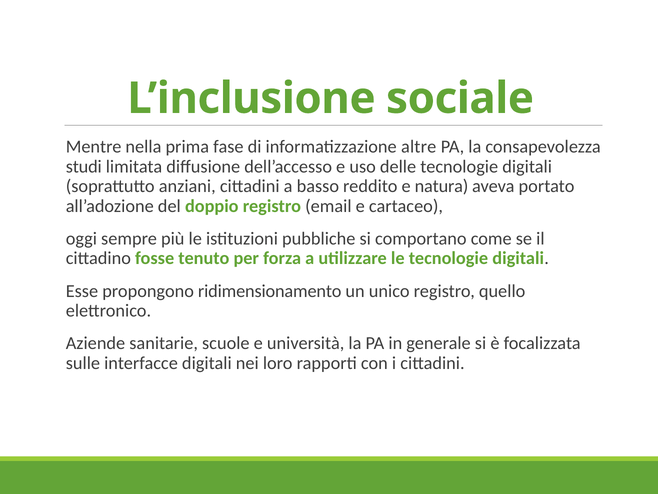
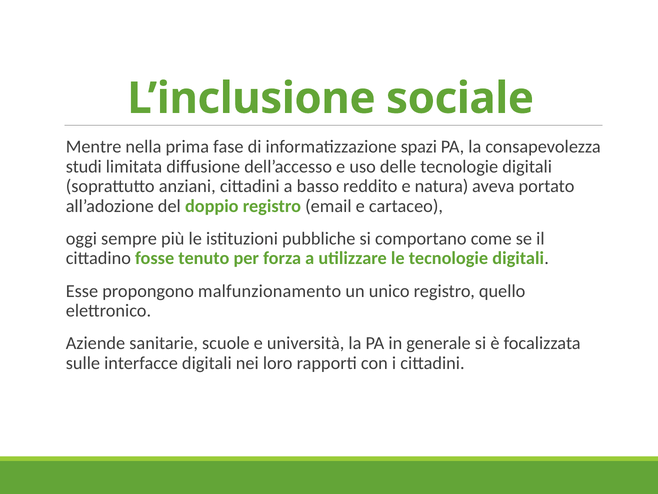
altre: altre -> spazi (419, 147)
ridimensionamento: ridimensionamento -> malfunzionamento (270, 291)
